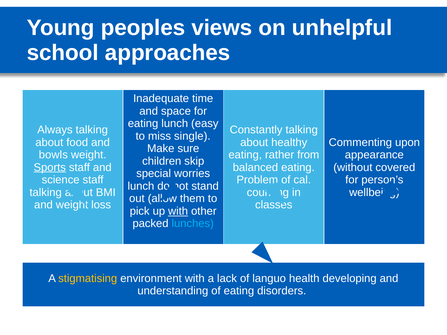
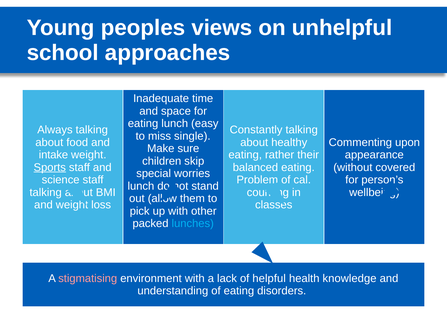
bowls: bowls -> intake (53, 155)
from: from -> their (308, 155)
with underline: present -> none (178, 211)
stigmatising colour: yellow -> pink (88, 279)
languo: languo -> helpful (269, 279)
developing: developing -> knowledge (350, 279)
